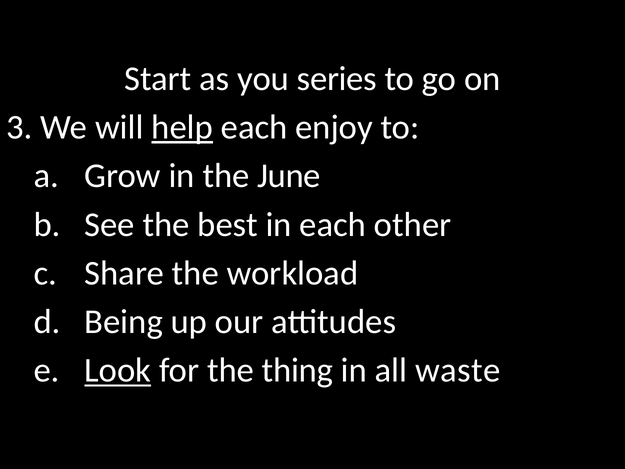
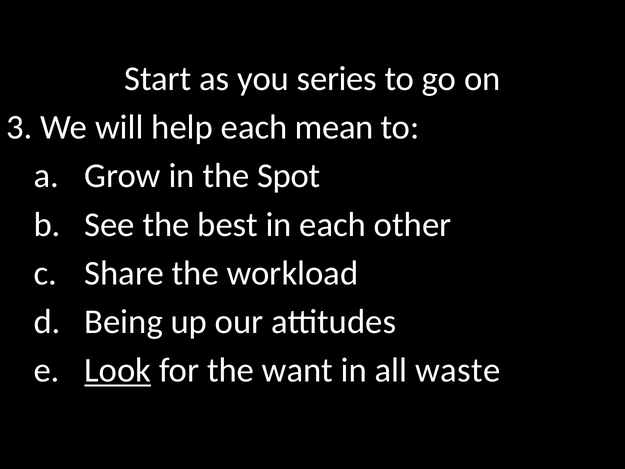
help underline: present -> none (182, 127)
enjoy: enjoy -> mean (334, 127)
June: June -> Spot (289, 176)
thing: thing -> want (297, 370)
